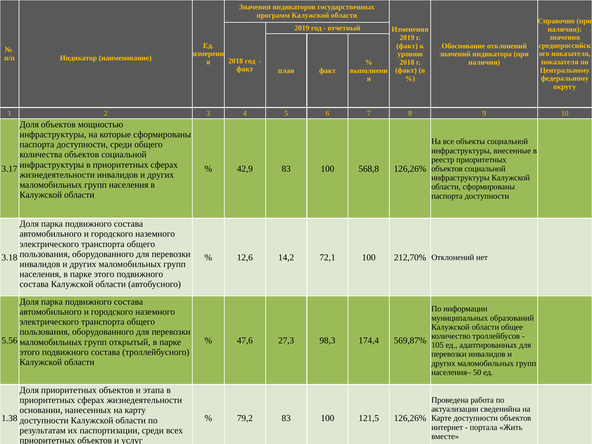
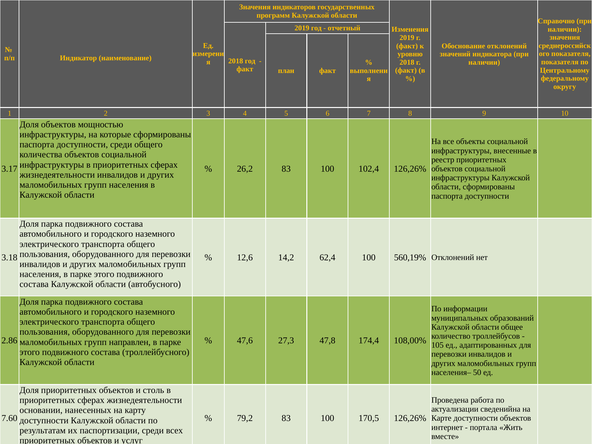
42,9: 42,9 -> 26,2 (245, 169)
568,8: 568,8 -> 102,4 (369, 169)
72,1: 72,1 -> 62,4 (327, 257)
212,70%: 212,70% -> 560,19% (410, 257)
5.56: 5.56 -> 2.86 (9, 341)
98,3: 98,3 -> 47,8 (327, 341)
569,87%: 569,87% -> 108,00% (410, 341)
открытый: открытый -> направлен (130, 342)
этапа: этапа -> столь (154, 390)
1.38: 1.38 -> 7.60 (9, 418)
121,5: 121,5 -> 170,5 (369, 418)
